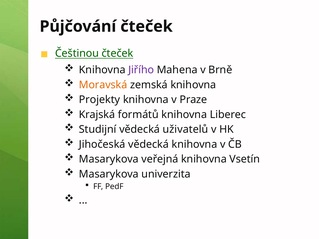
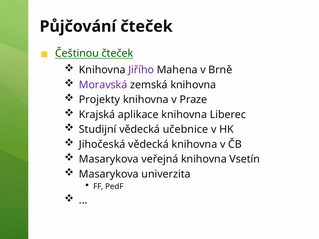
Moravská colour: orange -> purple (103, 85)
formátů: formátů -> aplikace (138, 115)
uživatelů: uživatelů -> učebnice (185, 130)
